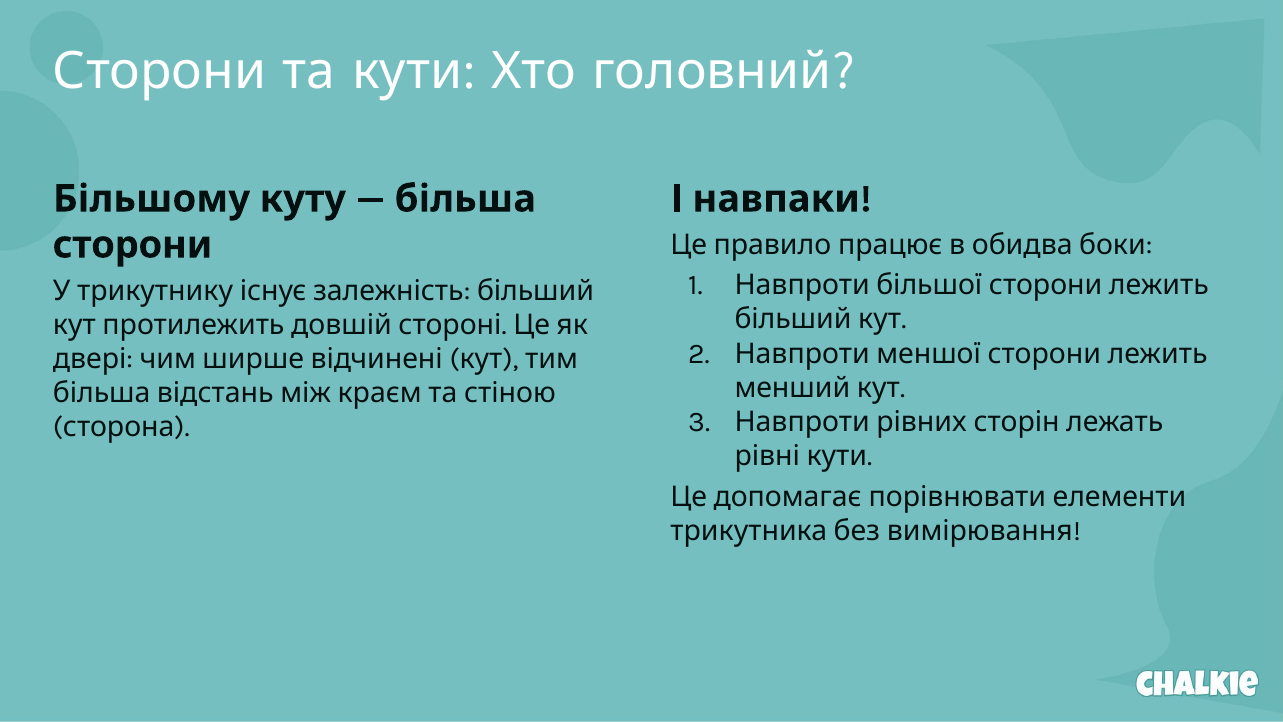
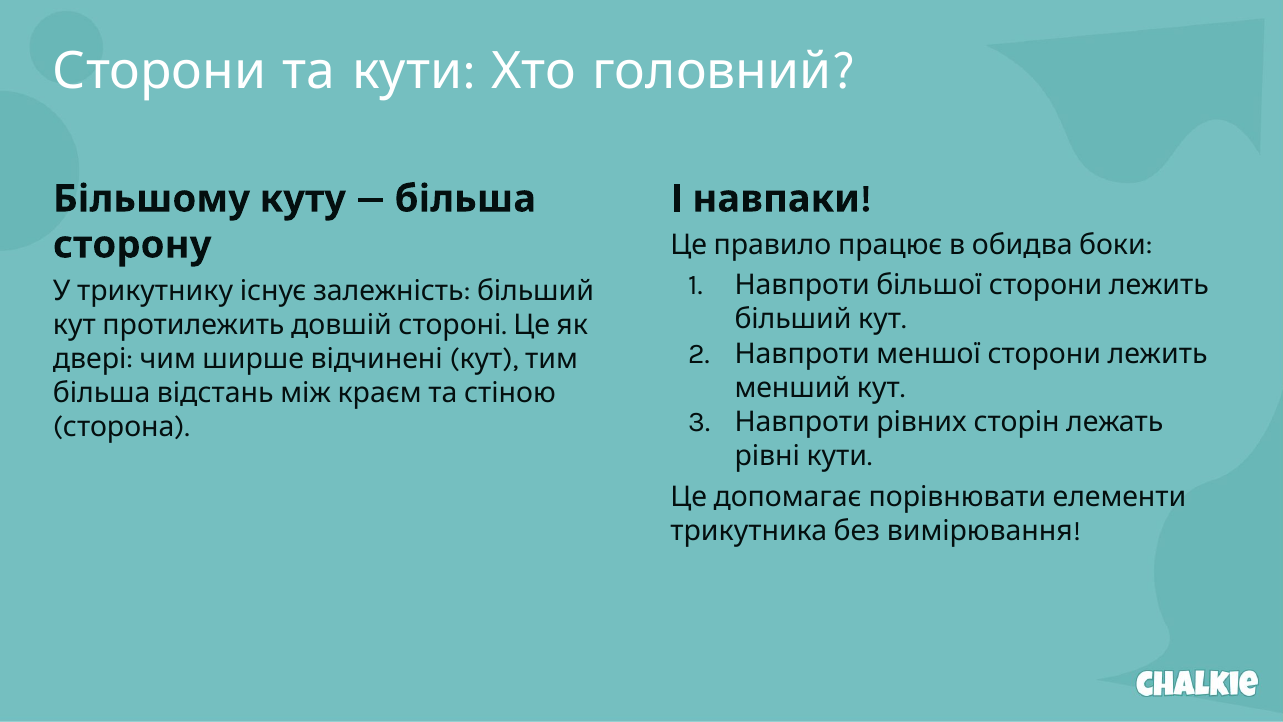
сторони: сторони -> сторону (132, 245)
